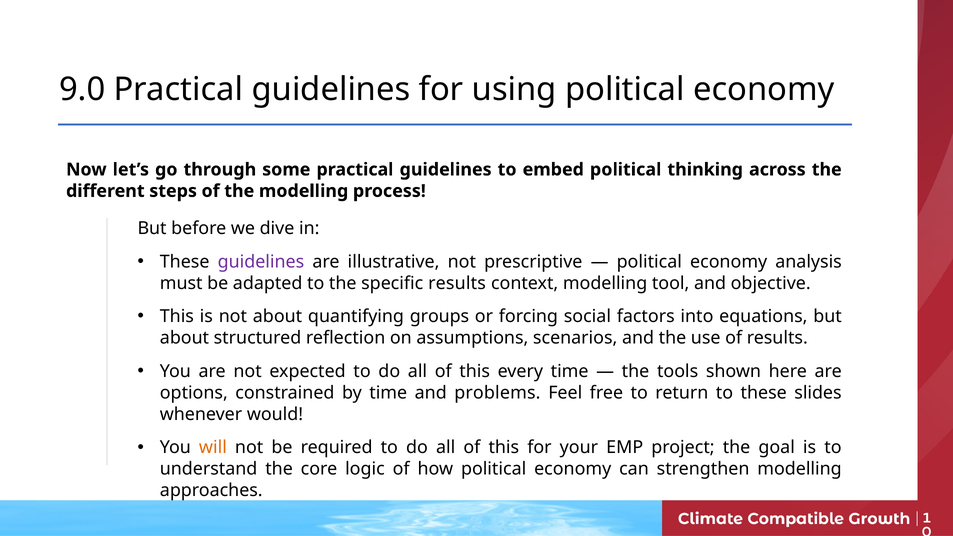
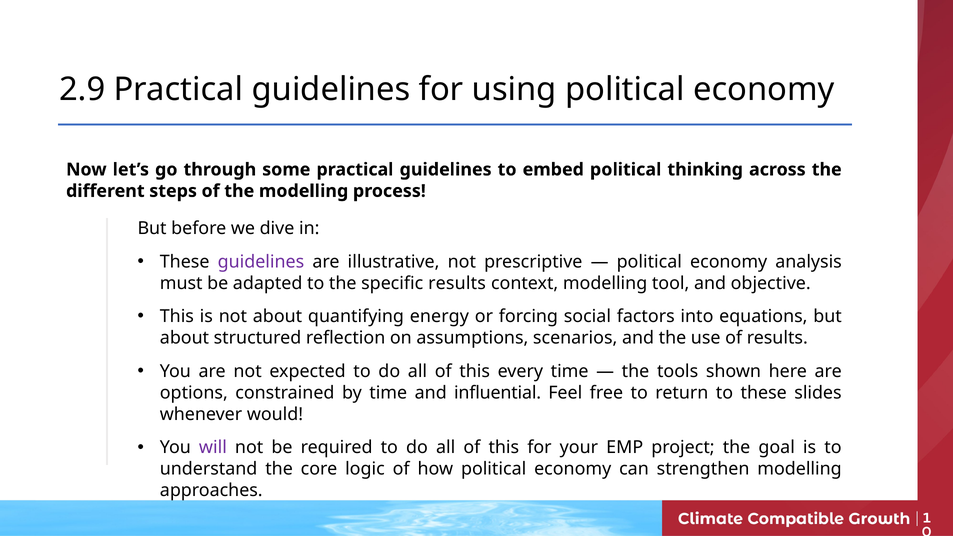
9.0: 9.0 -> 2.9 (82, 89)
groups: groups -> energy (439, 317)
problems: problems -> influential (498, 393)
will colour: orange -> purple (213, 448)
